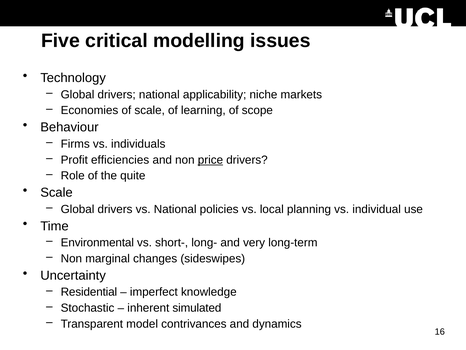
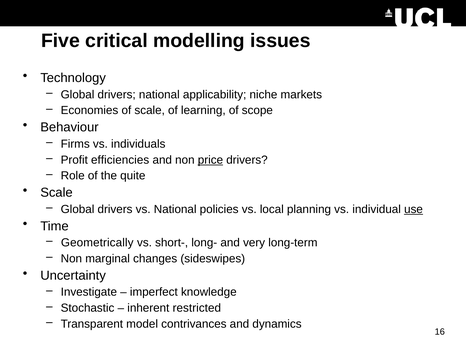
use underline: none -> present (414, 209)
Environmental: Environmental -> Geometrically (97, 242)
Residential: Residential -> Investigate (89, 292)
simulated: simulated -> restricted (197, 308)
